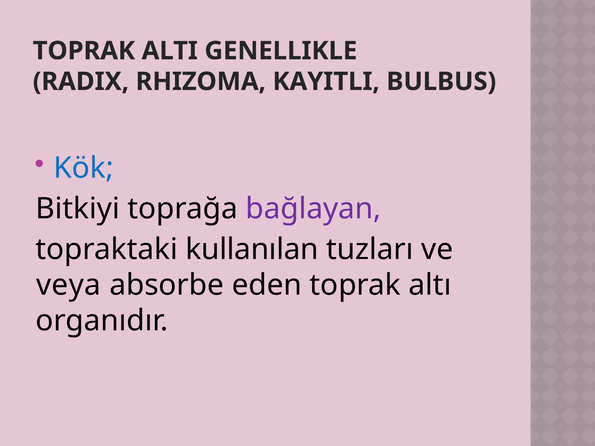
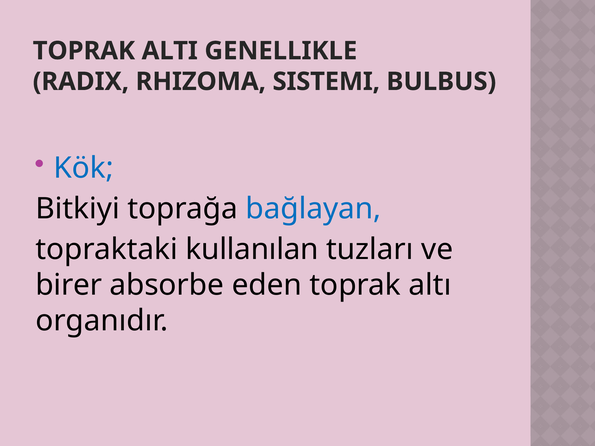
KAYITLI: KAYITLI -> SISTEMI (326, 82)
bağlayan colour: purple -> blue (313, 209)
veya: veya -> birer (69, 285)
